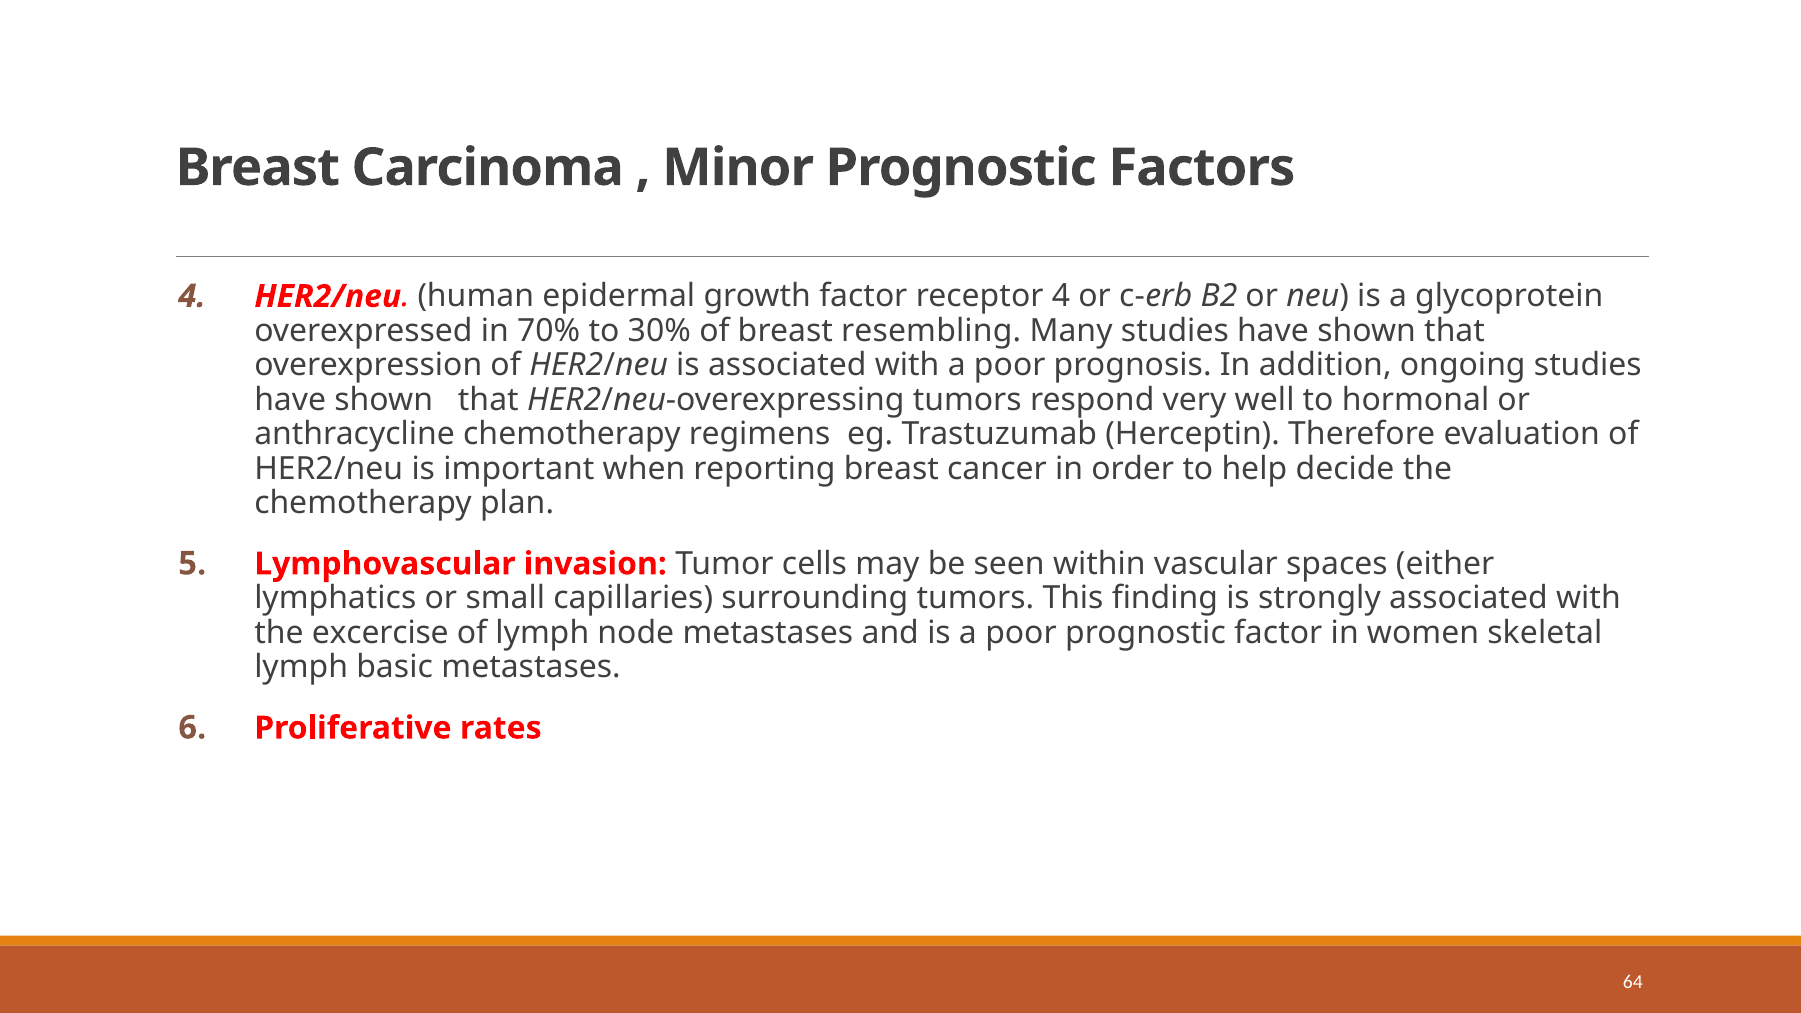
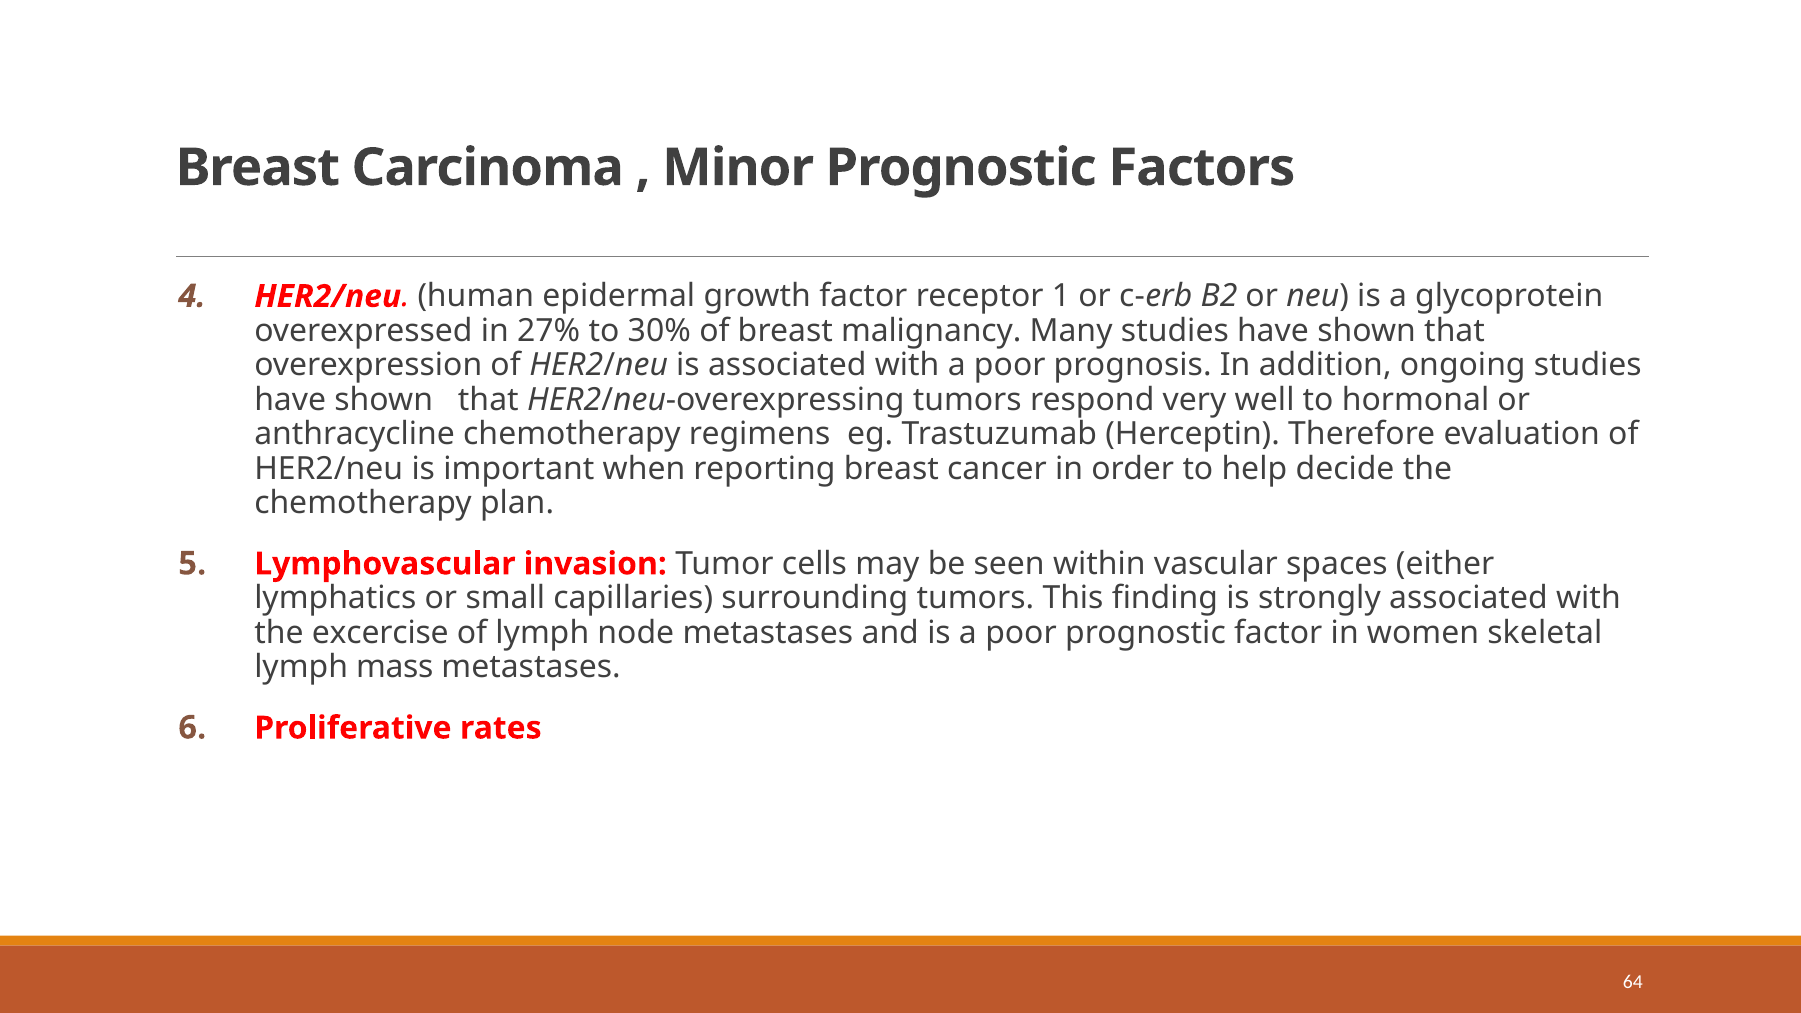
receptor 4: 4 -> 1 (1061, 296)
70%: 70% -> 27% (549, 331)
resembling: resembling -> malignancy (931, 331)
basic: basic -> mass (395, 667)
